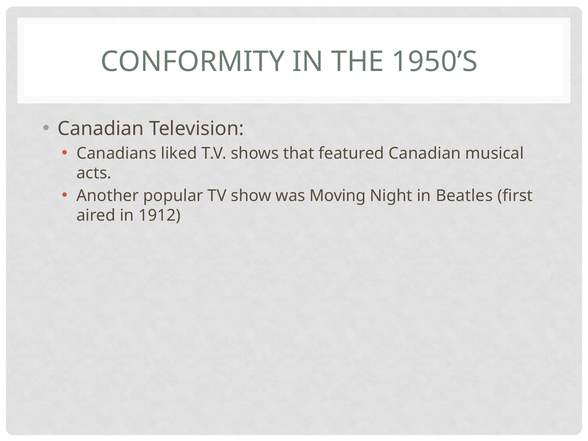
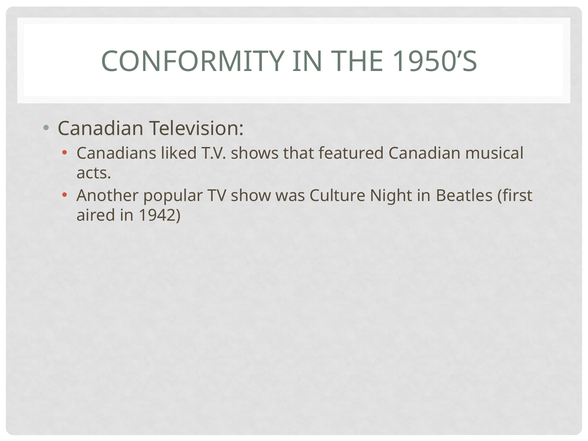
Moving: Moving -> Culture (338, 196)
1912: 1912 -> 1942 (160, 215)
